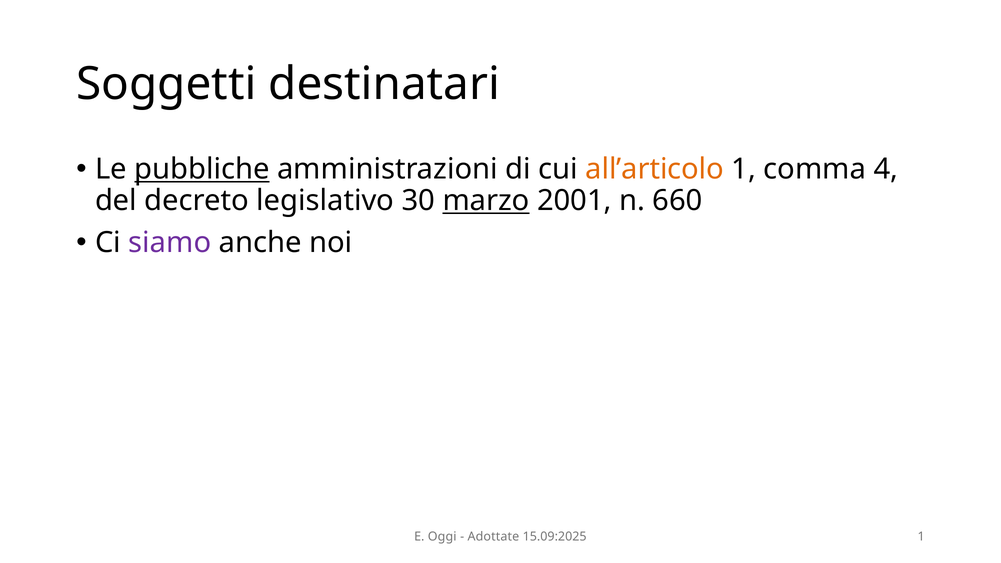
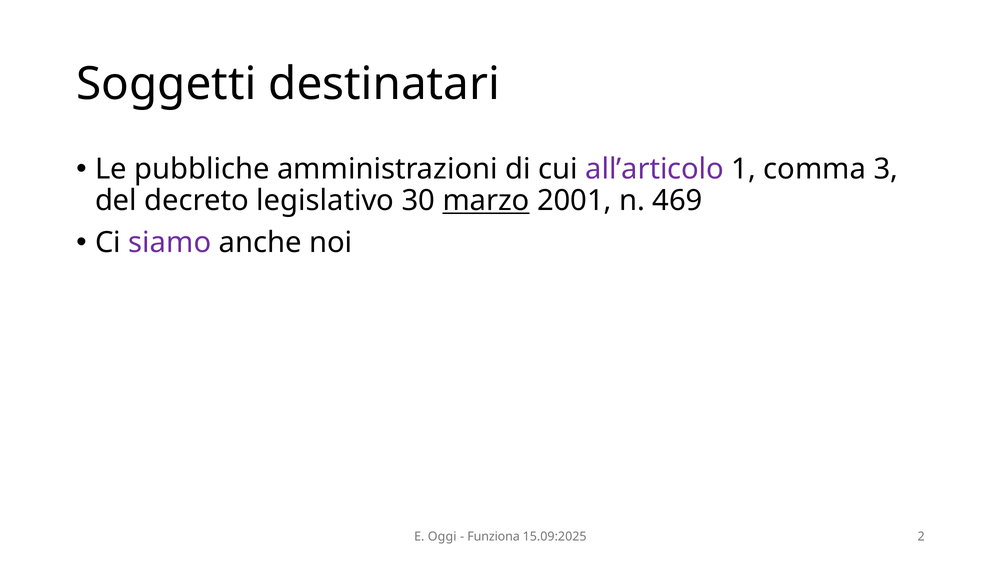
pubbliche underline: present -> none (202, 169)
all’articolo colour: orange -> purple (655, 169)
4: 4 -> 3 (886, 169)
660: 660 -> 469 (678, 201)
Adottate: Adottate -> Funziona (494, 537)
15.09:2025 1: 1 -> 2 (921, 537)
